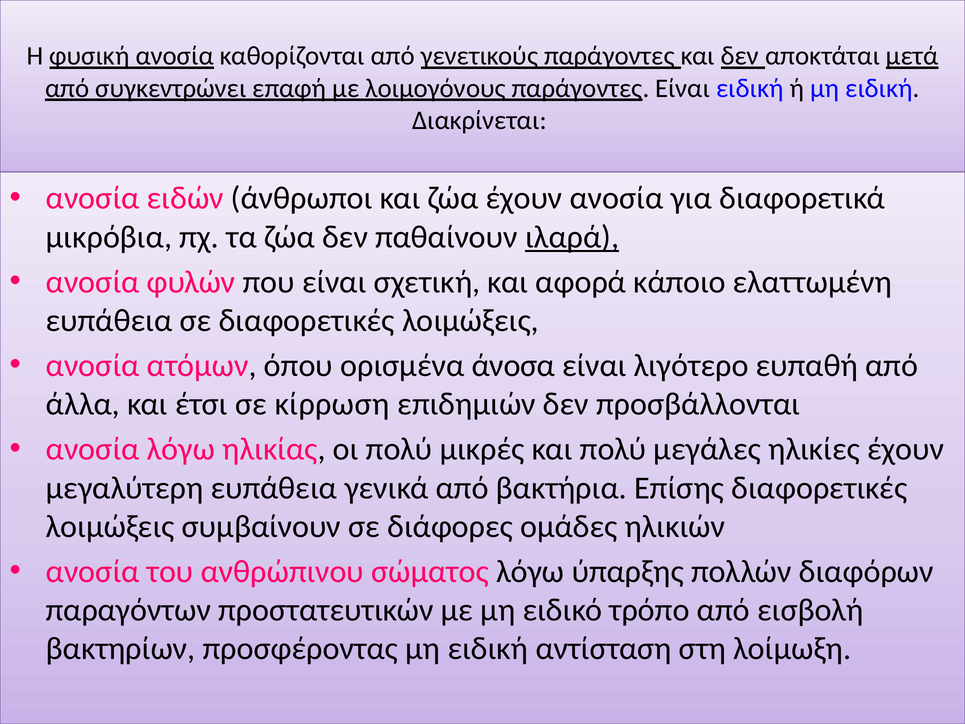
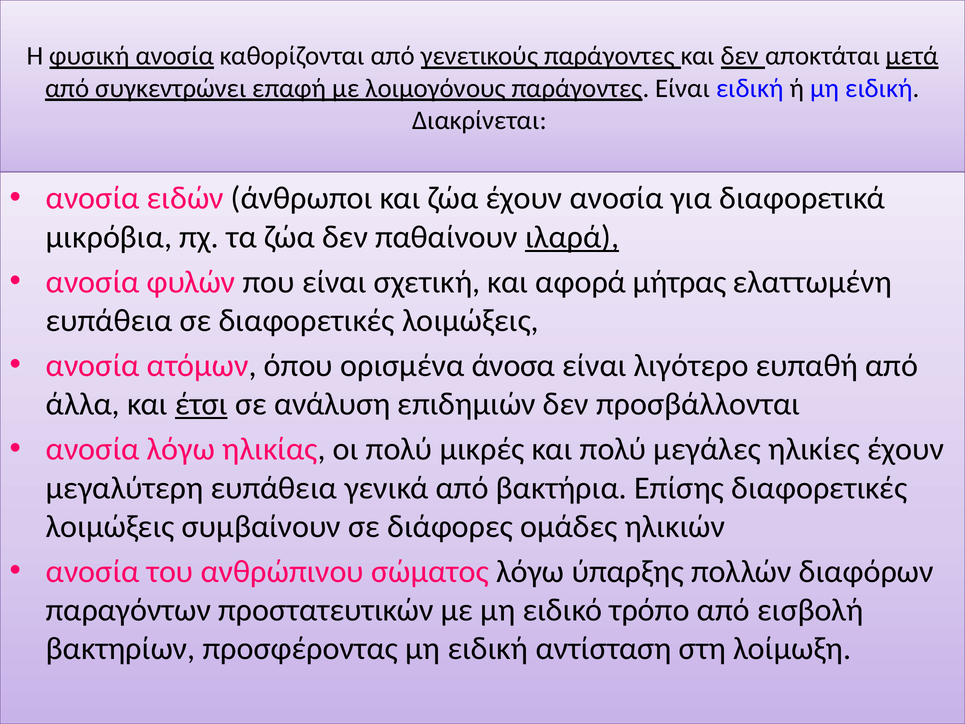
κάποιο: κάποιο -> μήτρας (680, 282)
έτσι underline: none -> present (201, 404)
κίρρωση: κίρρωση -> ανάλυση (332, 404)
